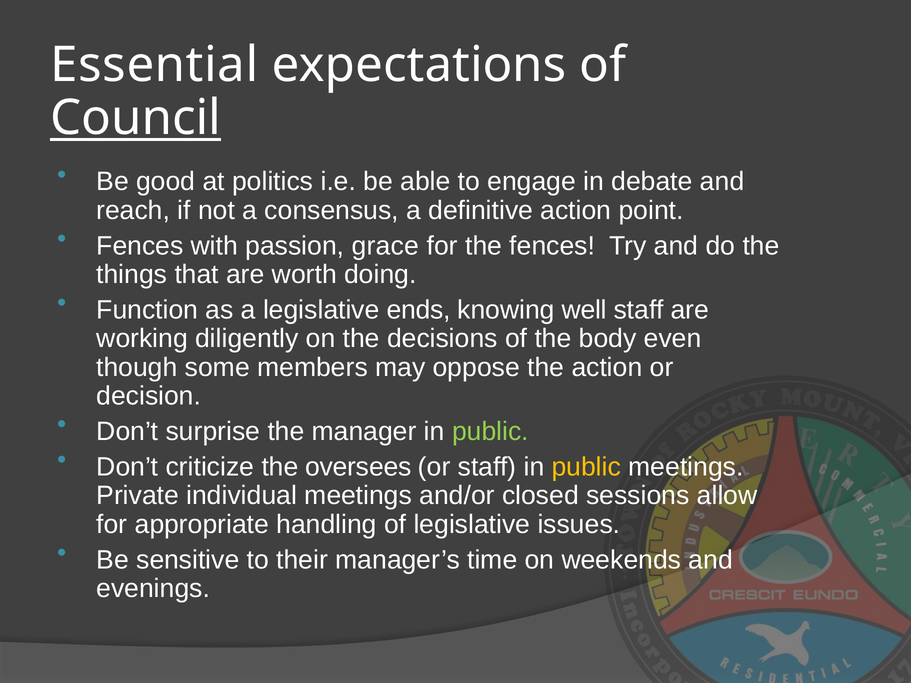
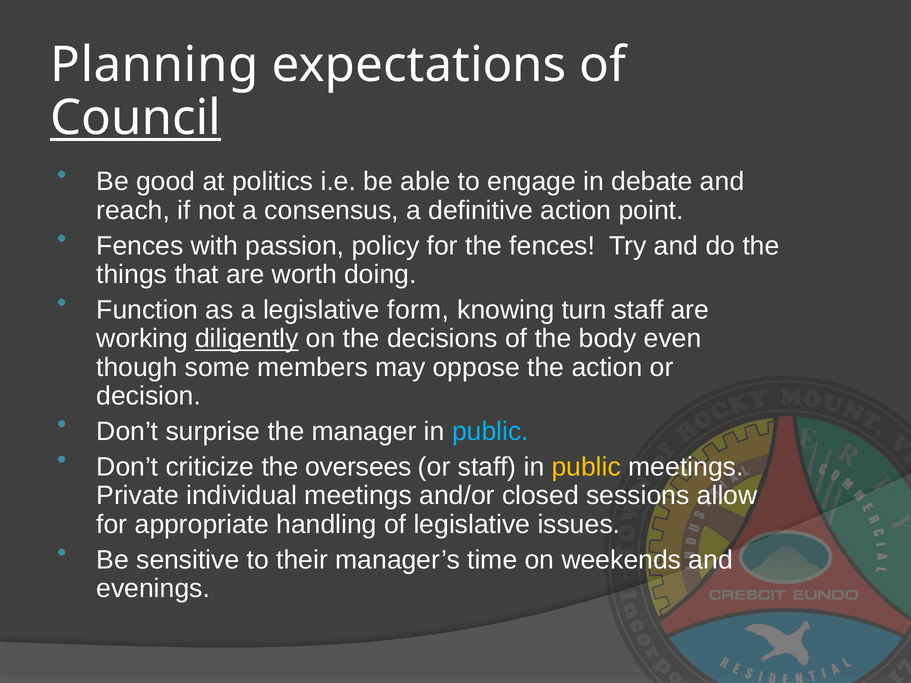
Essential: Essential -> Planning (154, 65)
grace: grace -> policy (385, 246)
ends: ends -> form (418, 310)
well: well -> turn (584, 310)
diligently underline: none -> present (247, 339)
public colour: light green -> light blue (490, 432)
